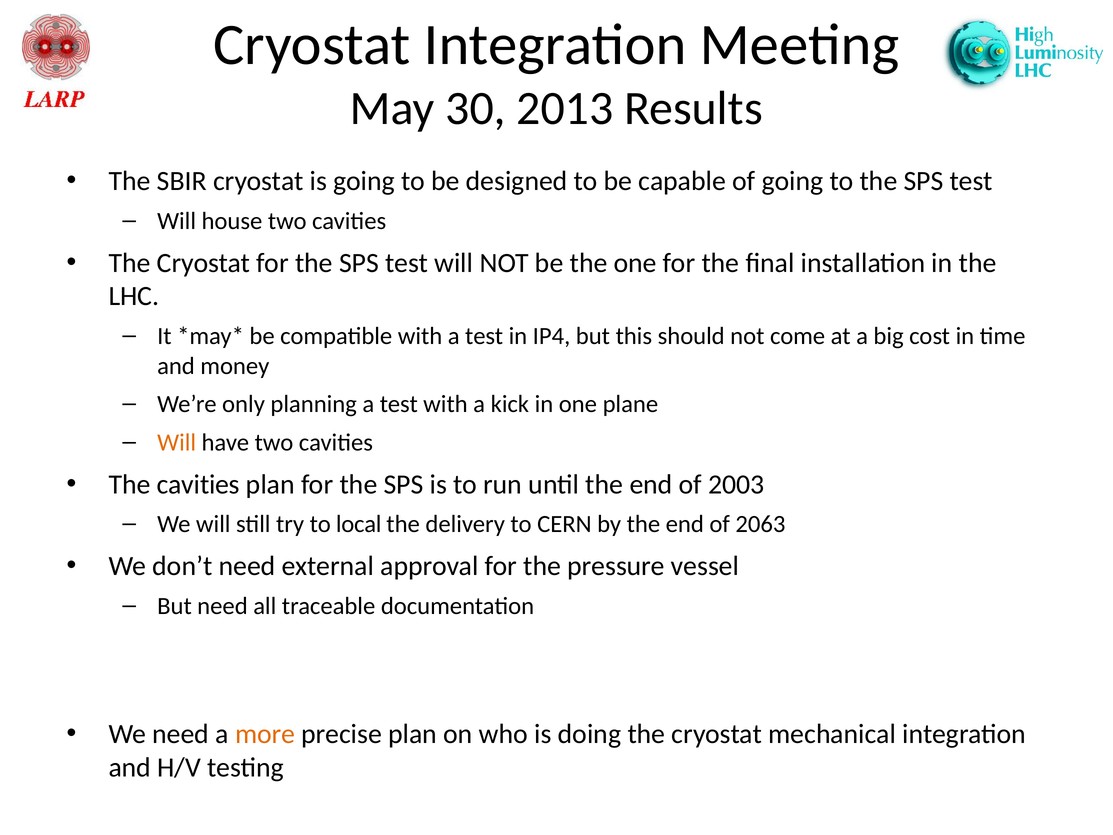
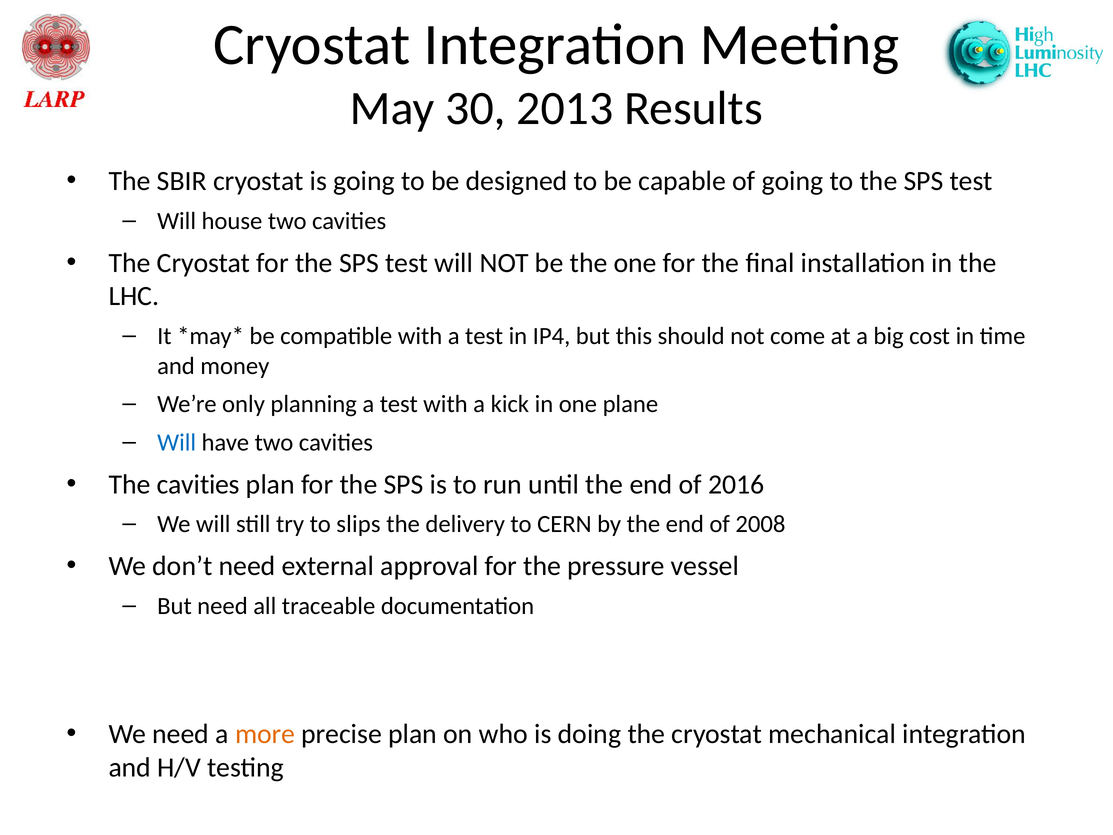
Will colour: orange -> blue (177, 443)
2003: 2003 -> 2016 (736, 484)
local: local -> slips (359, 524)
2063: 2063 -> 2008 (760, 524)
